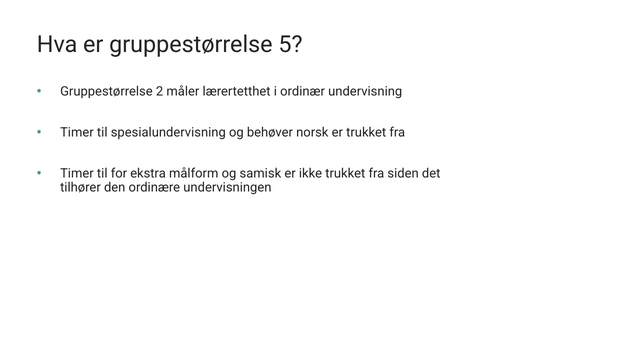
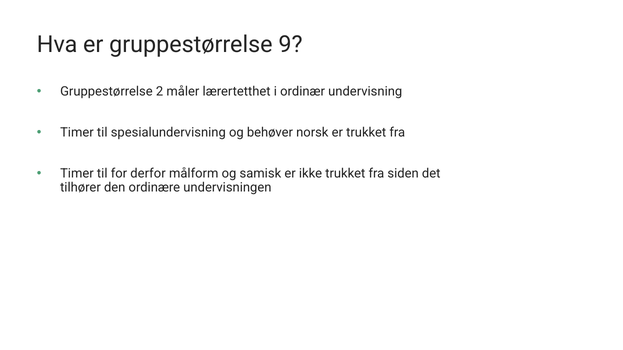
5: 5 -> 9 (290, 45)
ekstra: ekstra -> derfor (148, 174)
